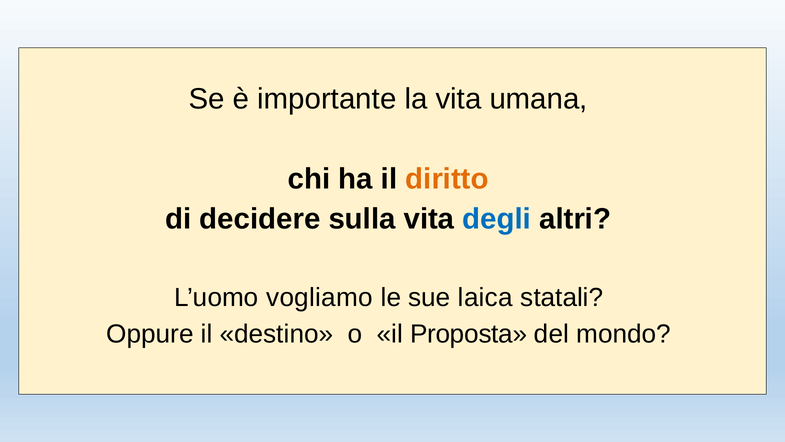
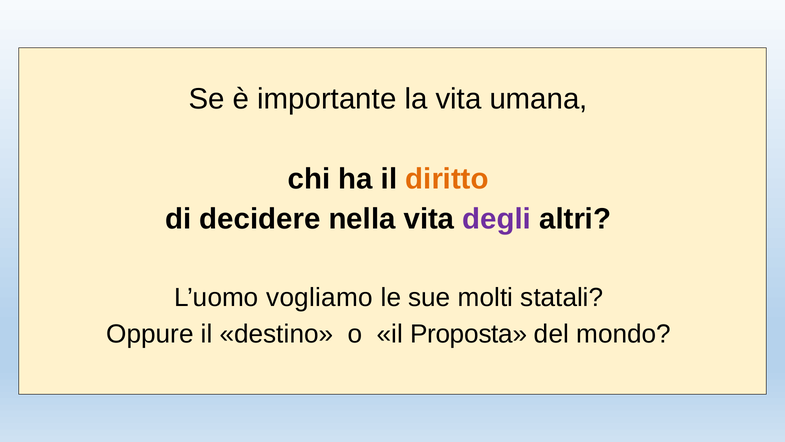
sulla: sulla -> nella (362, 219)
degli colour: blue -> purple (497, 219)
laica: laica -> molti (485, 297)
